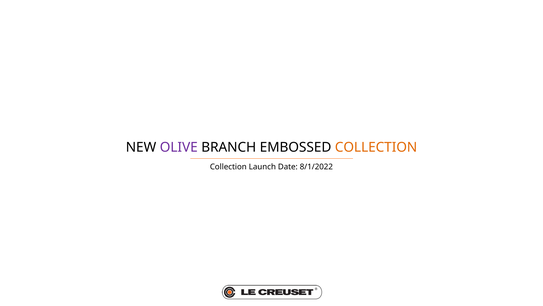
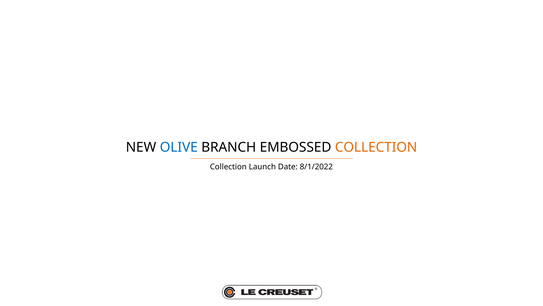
OLIVE colour: purple -> blue (179, 147)
